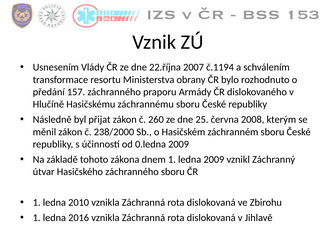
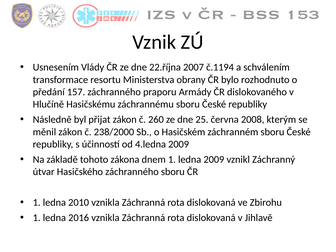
0.ledna: 0.ledna -> 4.ledna (151, 144)
